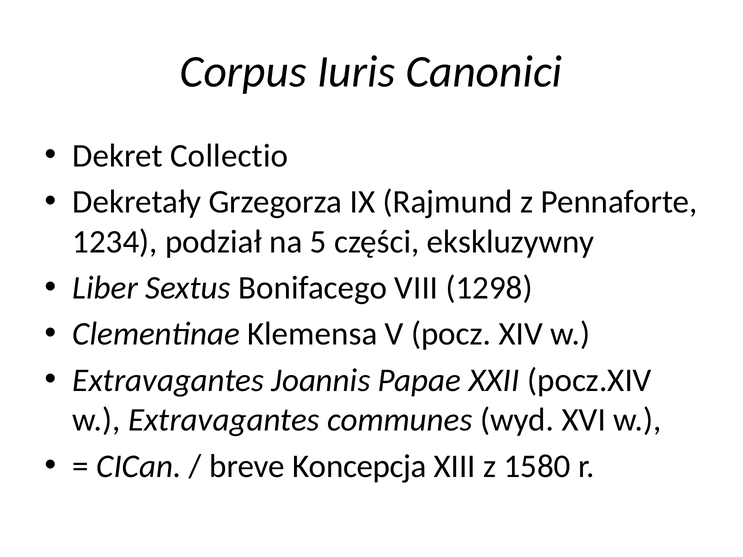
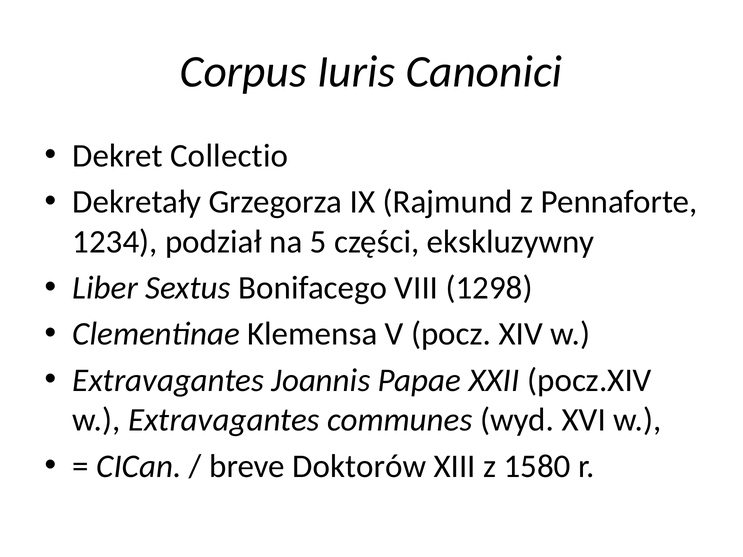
Koncepcja: Koncepcja -> Doktorów (359, 466)
